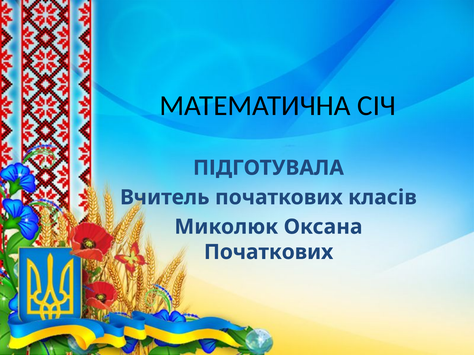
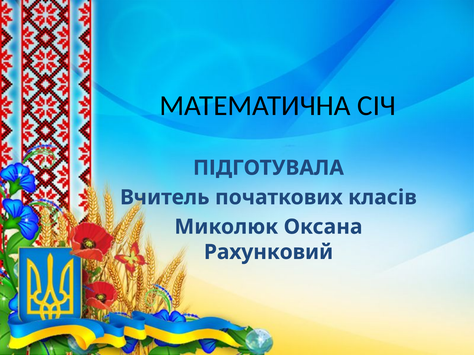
Початкових: Початкових -> Рахунковий (269, 252)
